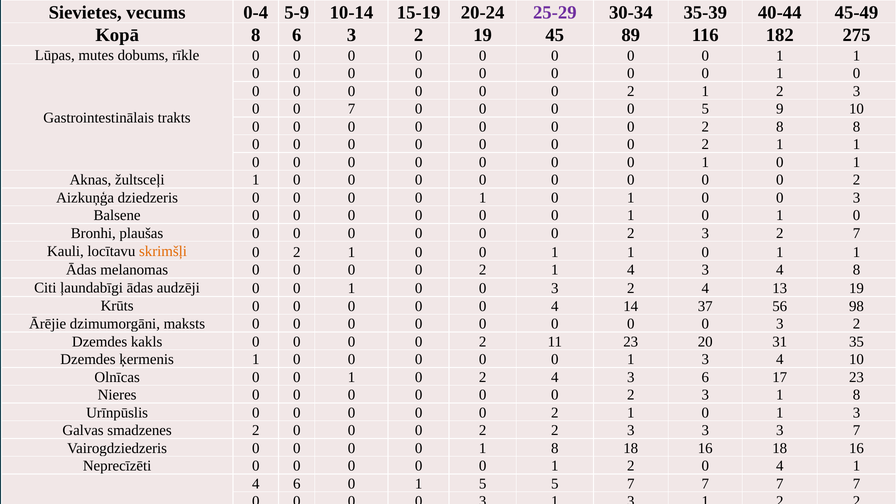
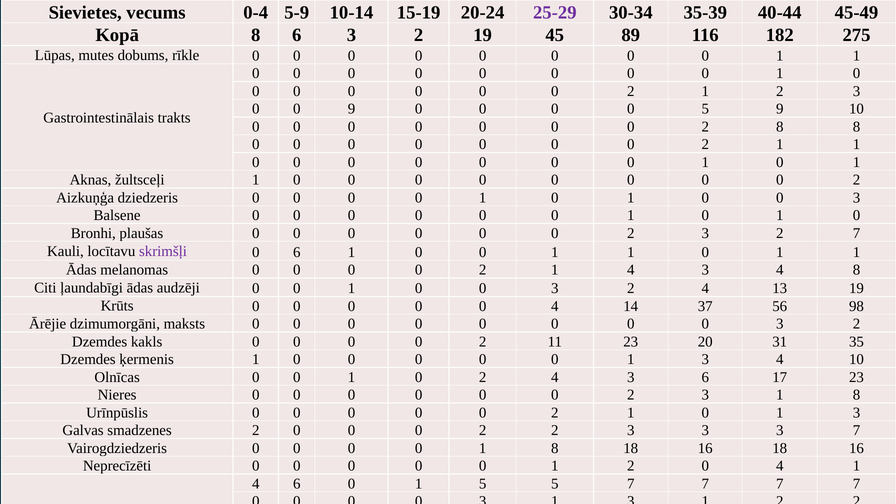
0 7: 7 -> 9 (352, 109)
skrimšļi colour: orange -> purple (163, 252)
2: 2 -> 6 (297, 252)
